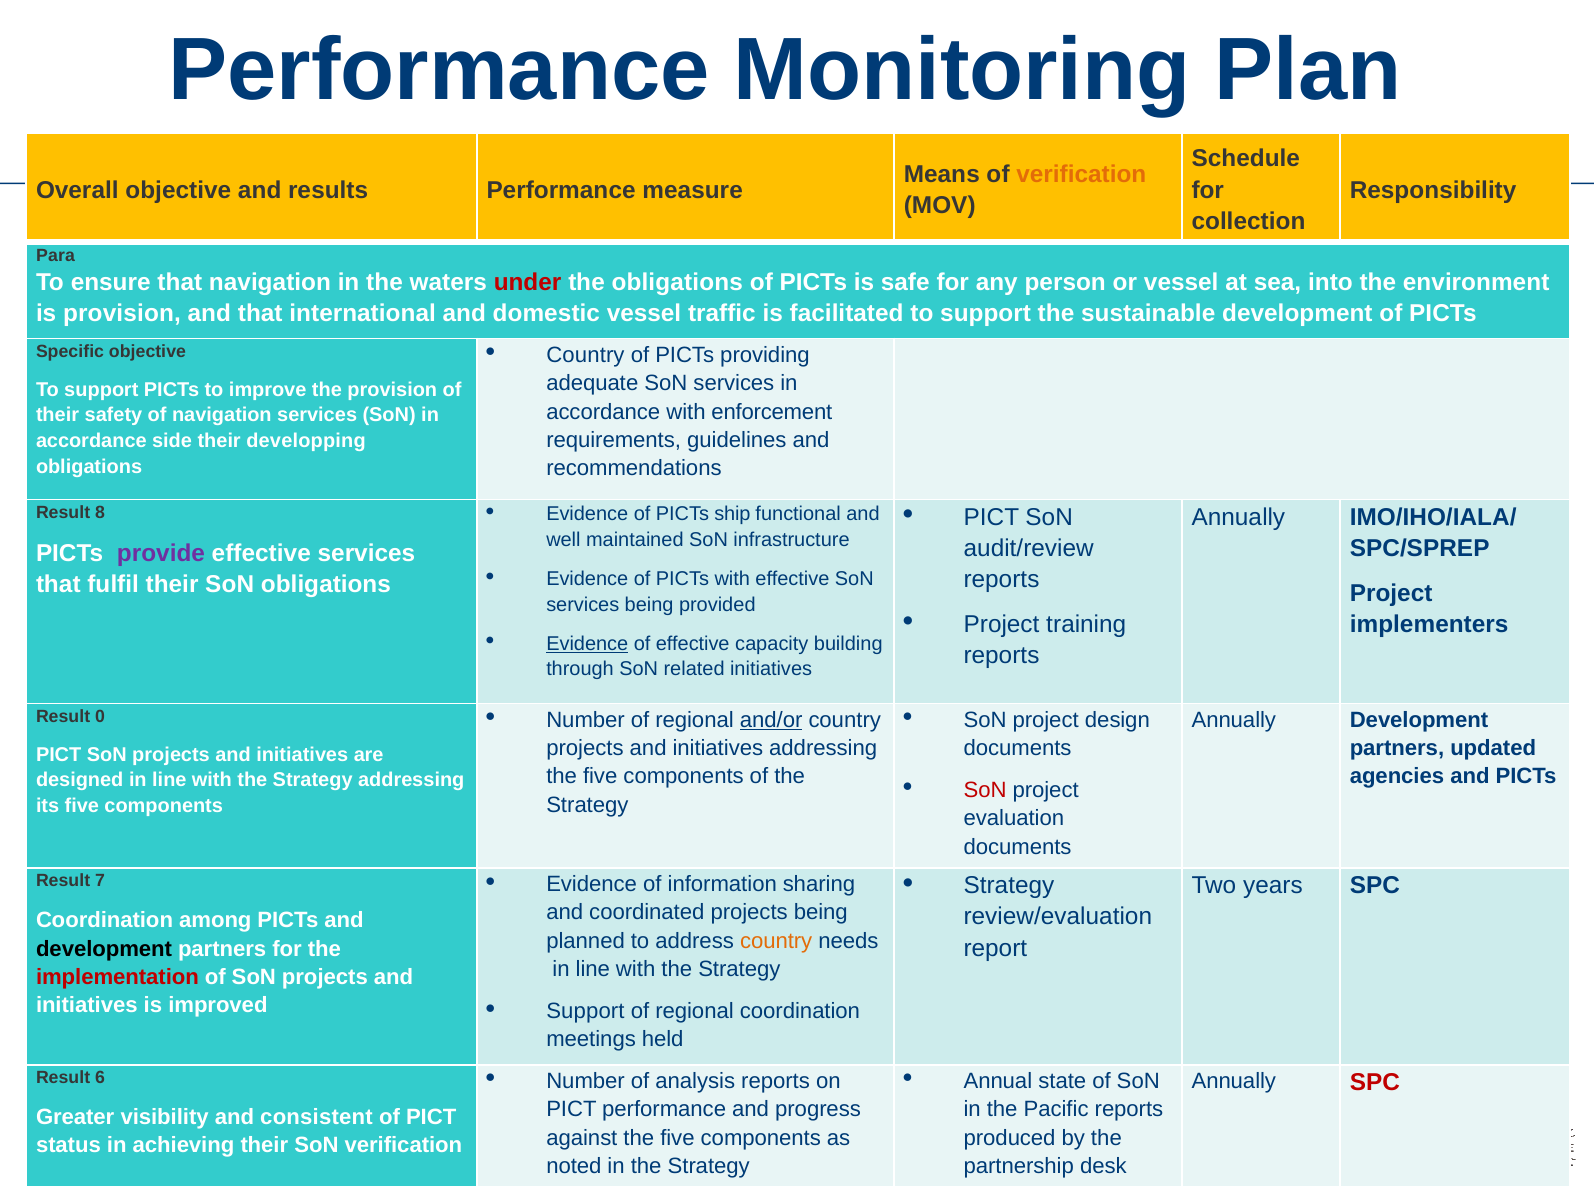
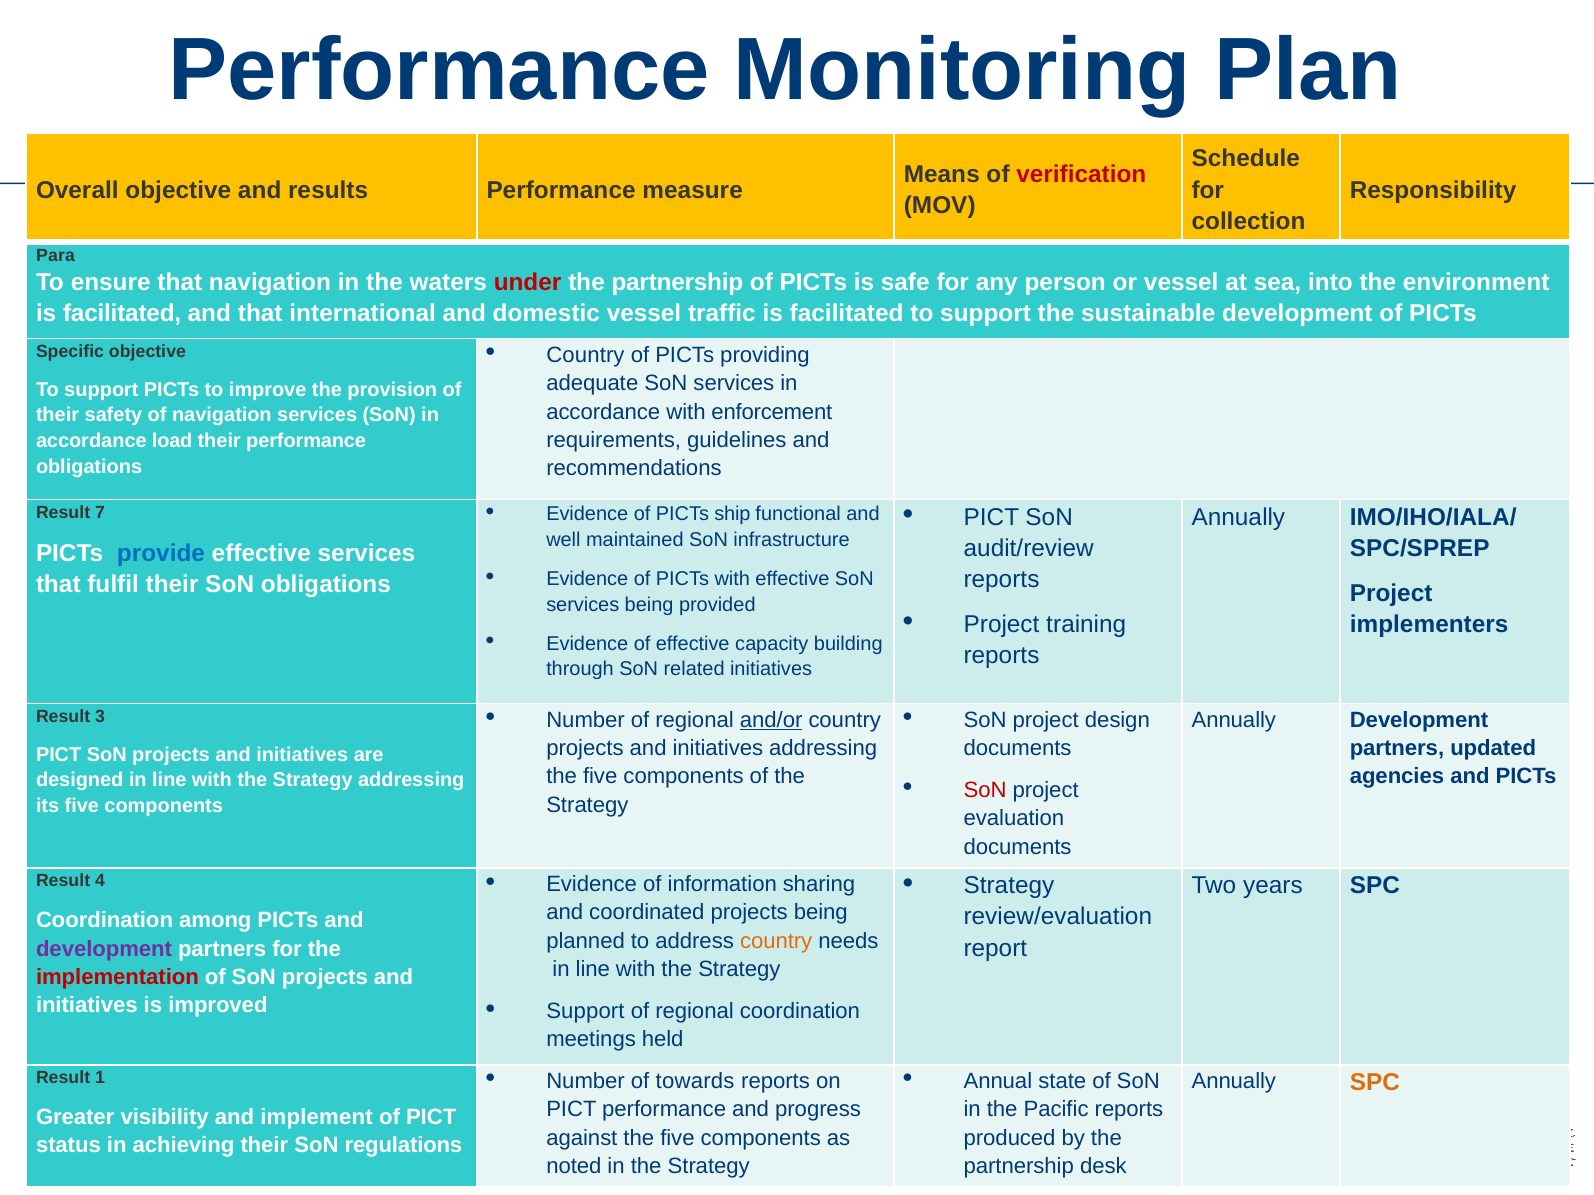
verification colour: orange -> red (1081, 175)
obligations: obligations -> partnership (677, 283)
provision: provision -> facilitated (122, 314)
side: side -> load (172, 441)
their developping: developping -> performance (306, 441)
8: 8 -> 7 (100, 513)
provide colour: purple -> blue (161, 554)
Evidence underline: present -> none (587, 644)
0: 0 -> 3 (100, 717)
7: 7 -> 4 (100, 881)
development colour: black -> purple (104, 949)
6: 6 -> 1 (100, 1078)
analysis: analysis -> towards (695, 1081)
SPC colour: red -> orange (1375, 1083)
consistent: consistent -> implement (317, 1118)
SoN verification: verification -> regulations (403, 1146)
